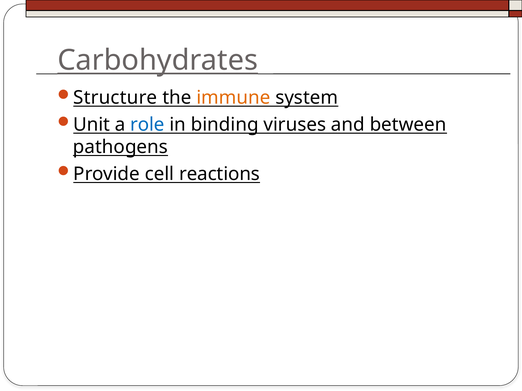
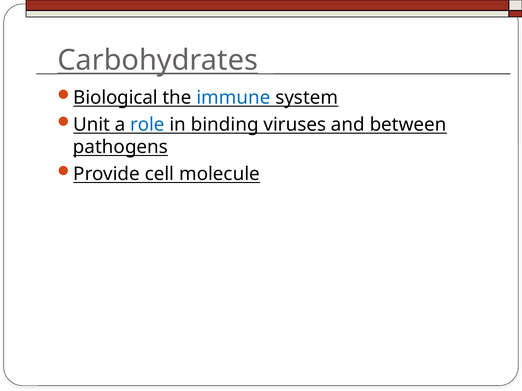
Structure: Structure -> Biological (115, 98)
immune colour: orange -> blue (233, 98)
reactions: reactions -> molecule (219, 174)
